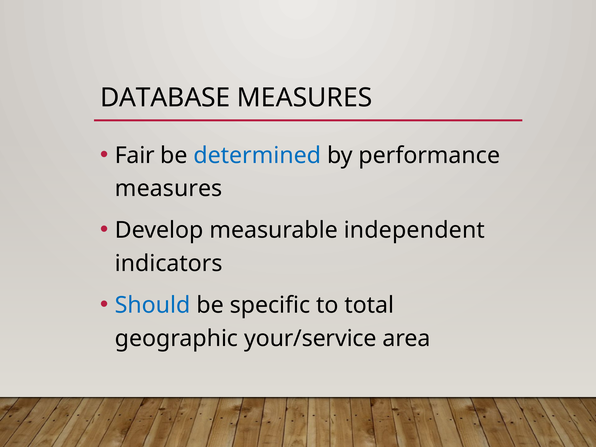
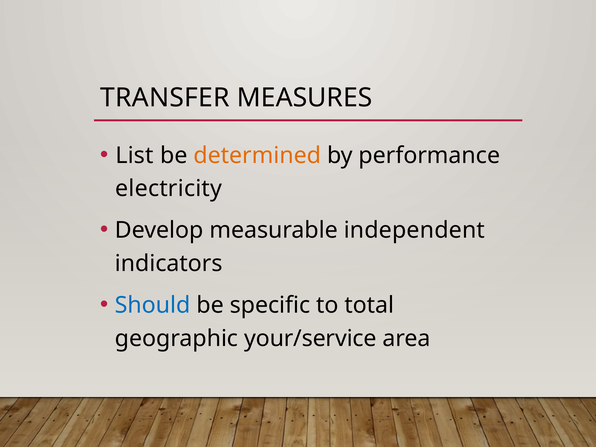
DATABASE: DATABASE -> TRANSFER (165, 98)
Fair: Fair -> List (135, 155)
determined colour: blue -> orange (257, 155)
measures: measures -> electricity (169, 189)
